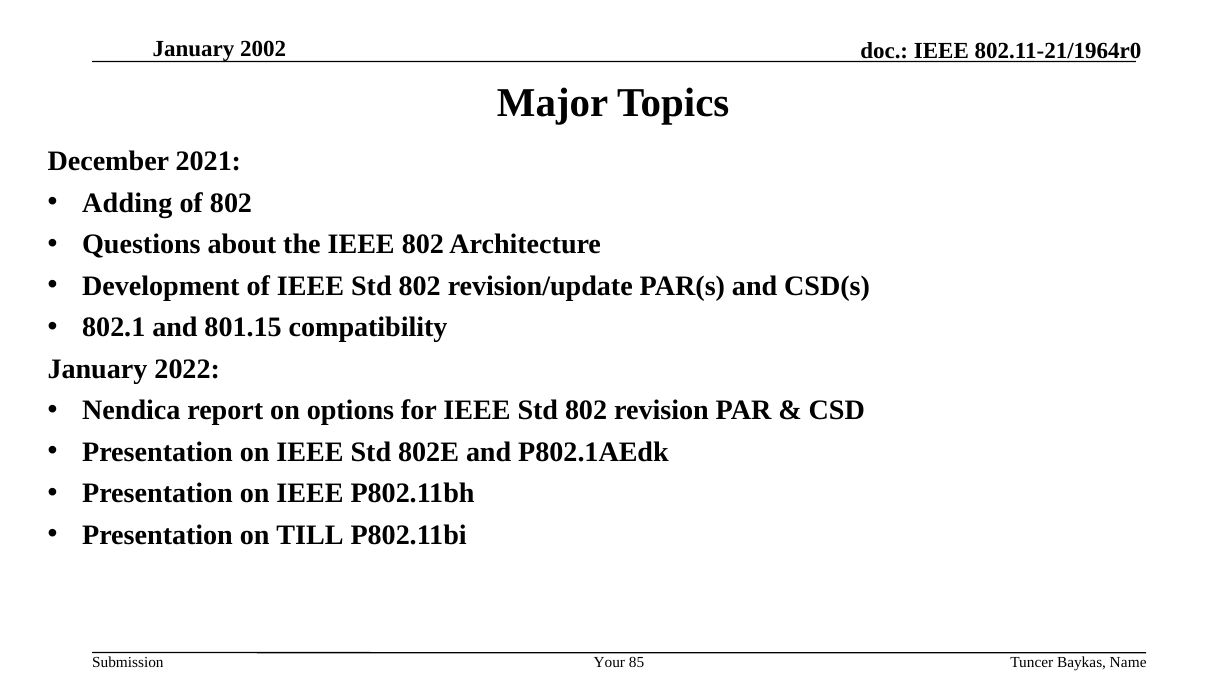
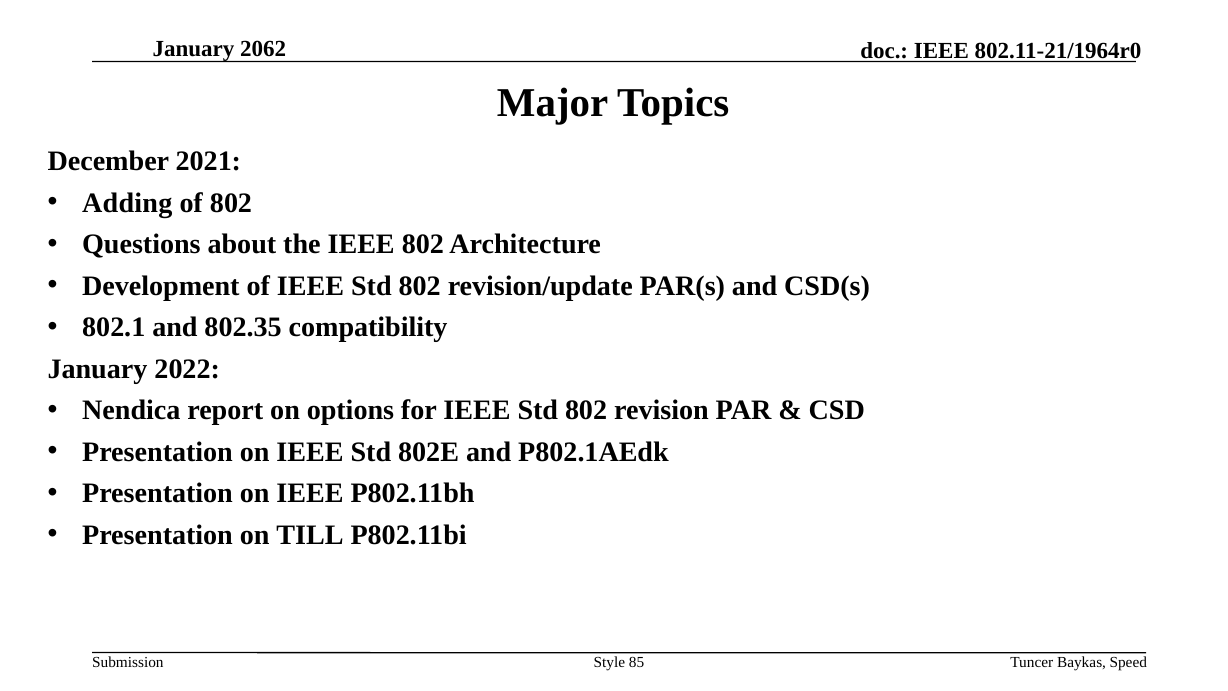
2002: 2002 -> 2062 (263, 49)
801.15: 801.15 -> 802.35 (243, 327)
Your: Your -> Style (609, 662)
Name: Name -> Speed (1128, 662)
